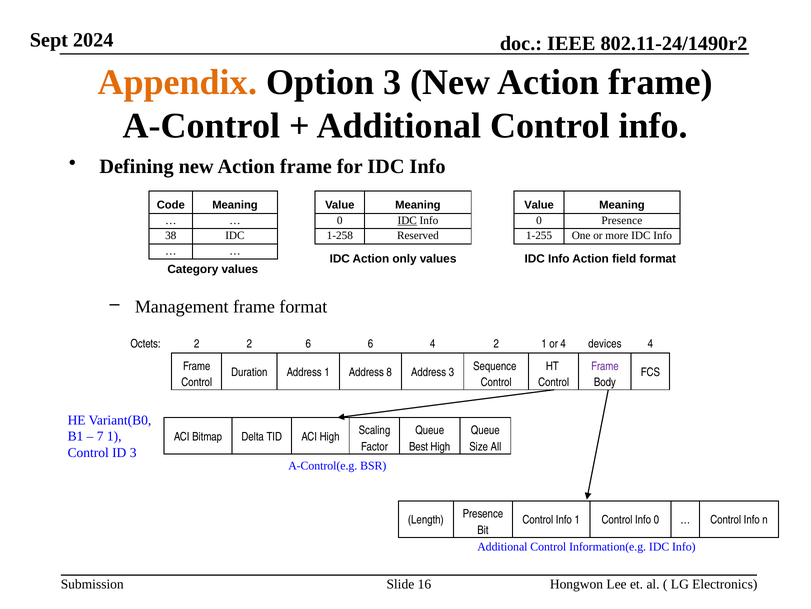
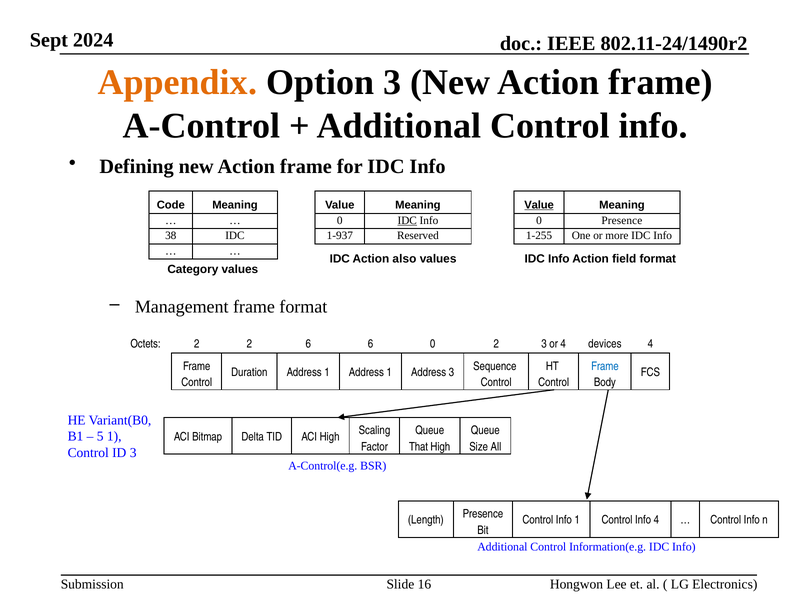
Value underline: none -> present (539, 205)
1-258: 1-258 -> 1-937 (340, 235)
only: only -> also (404, 258)
6 4: 4 -> 0 (433, 343)
2 1: 1 -> 3 (544, 343)
Frame colour: purple -> blue (605, 366)
1 Address 8: 8 -> 1 (389, 372)
7: 7 -> 5 (100, 436)
Best: Best -> That (419, 446)
Info 0: 0 -> 4 (656, 519)
